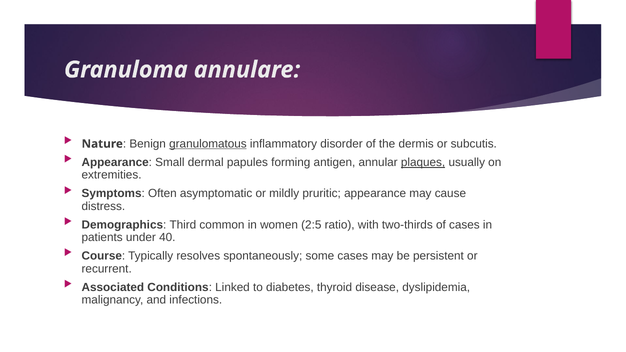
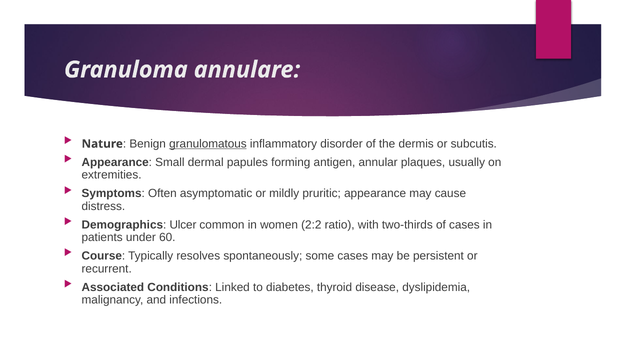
plaques underline: present -> none (423, 162)
Third: Third -> Ulcer (183, 225)
2:5: 2:5 -> 2:2 (311, 225)
40: 40 -> 60 (167, 238)
